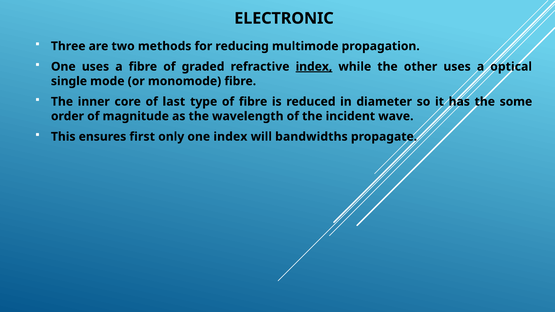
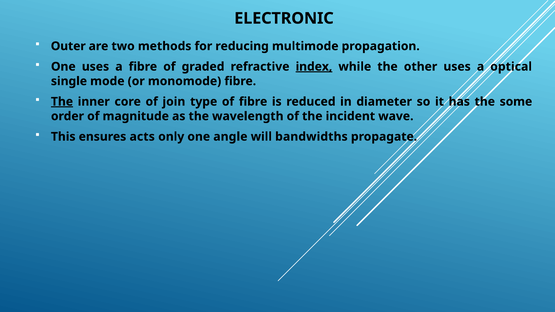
Three: Three -> Outer (68, 46)
The underline: none -> present (62, 102)
last: last -> join (174, 102)
first: first -> acts (142, 137)
one index: index -> angle (230, 137)
